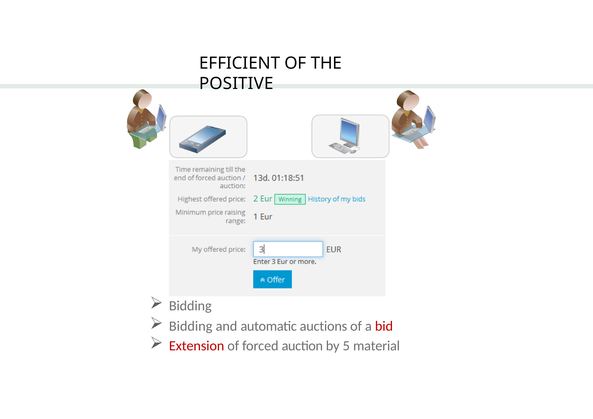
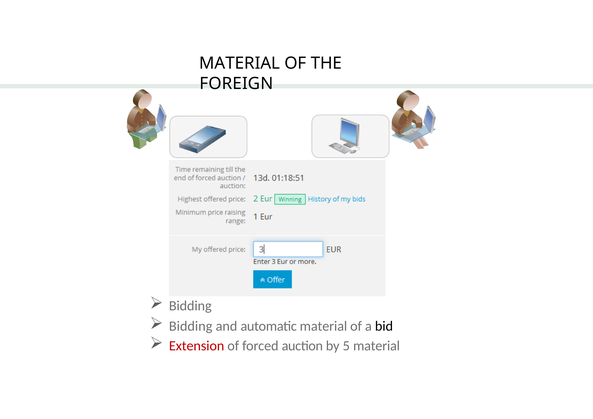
EFFICIENT: EFFICIENT -> MATERIAL (240, 63)
POSITIVE: POSITIVE -> FOREIGN (236, 83)
automatic auctions: auctions -> material (323, 326)
bid colour: red -> black (384, 326)
